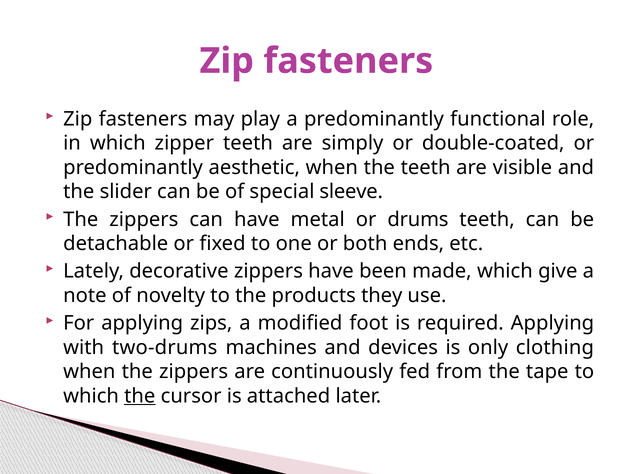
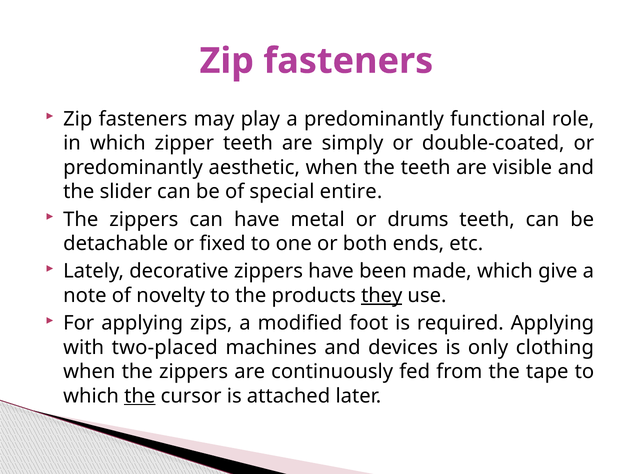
sleeve: sleeve -> entire (351, 192)
they underline: none -> present (382, 296)
two-drums: two-drums -> two-placed (165, 348)
